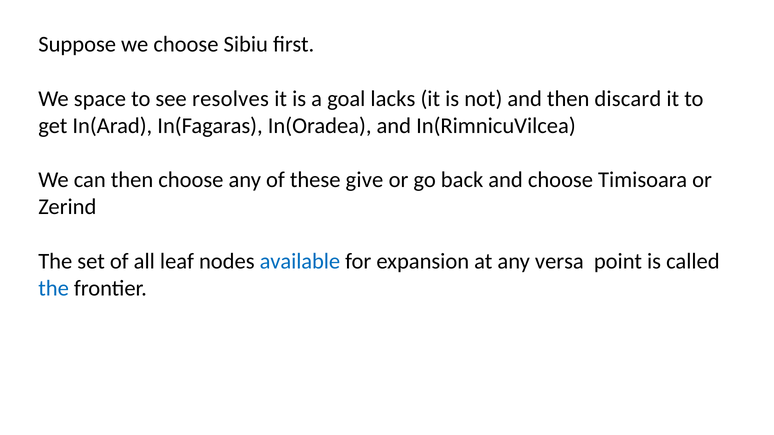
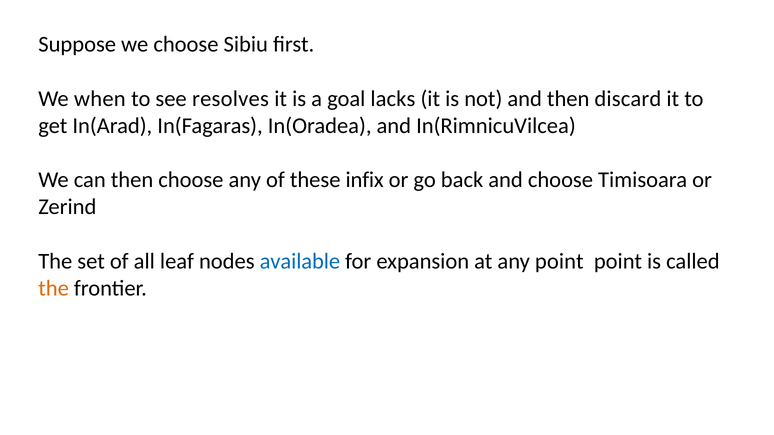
space: space -> when (100, 99)
give: give -> infix (365, 180)
any versa: versa -> point (559, 261)
the colour: blue -> orange (54, 288)
